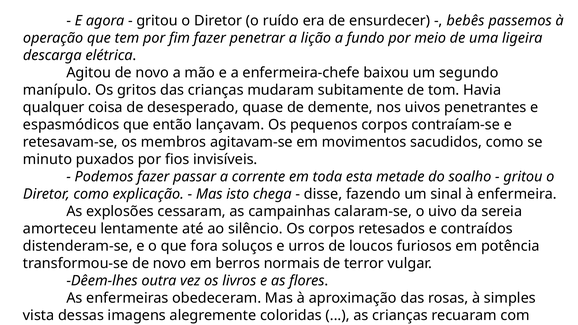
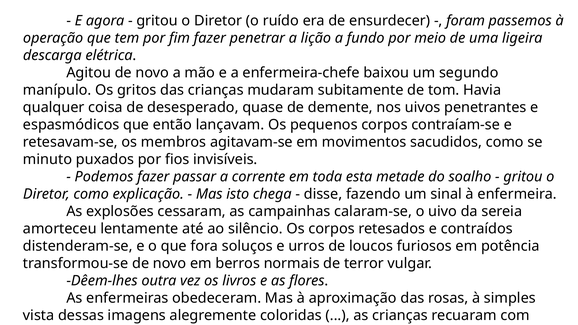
bebês: bebês -> foram (466, 21)
